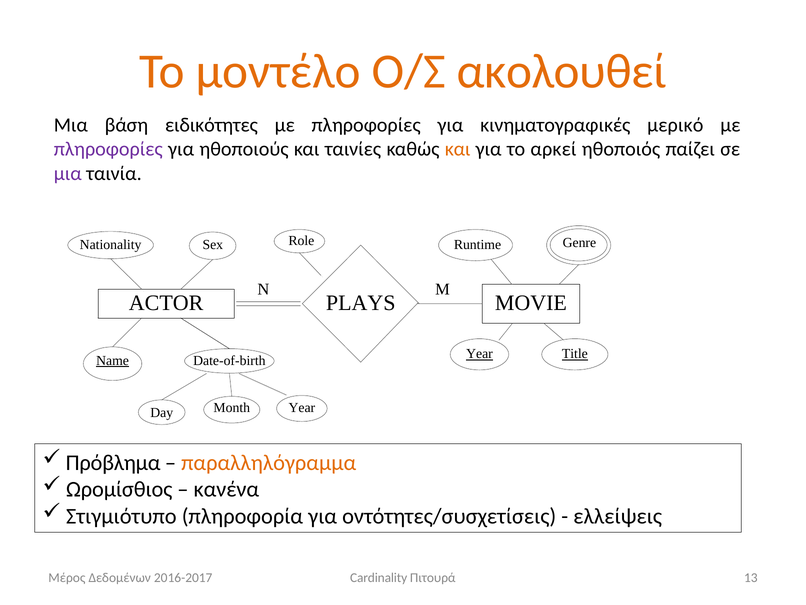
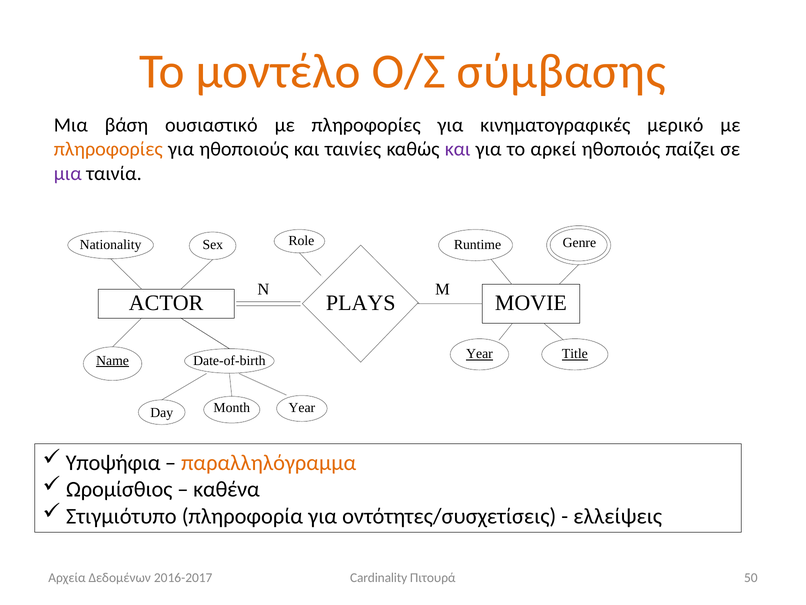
ακολουθεί: ακολουθεί -> σύμβασης (561, 71)
ειδικότητες: ειδικότητες -> ουσιαστικό (211, 125)
πληροφορίες colour: purple -> orange (108, 149)
και colour: orange -> purple (458, 149)
Πρόβλημα: Πρόβλημα -> Υποψήφια (113, 462)
κανένα: κανένα -> καθένα (226, 489)
Μέρος: Μέρος -> Αρχεία (67, 577)
13: 13 -> 50 (751, 577)
